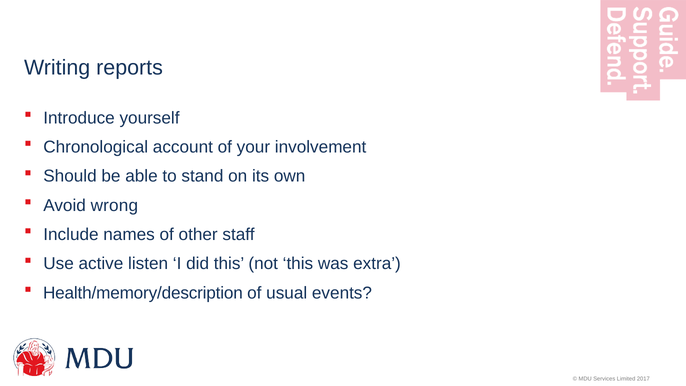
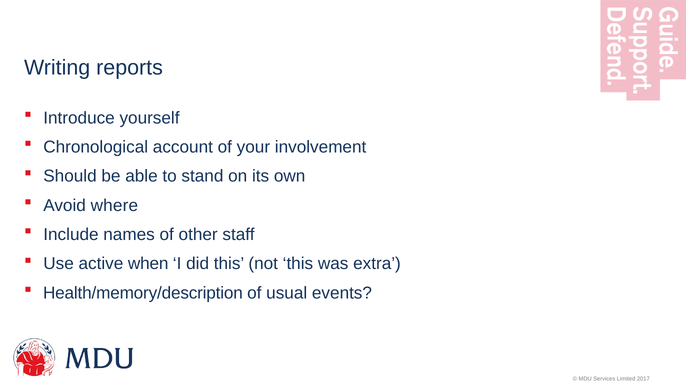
wrong: wrong -> where (114, 205)
listen: listen -> when (148, 264)
